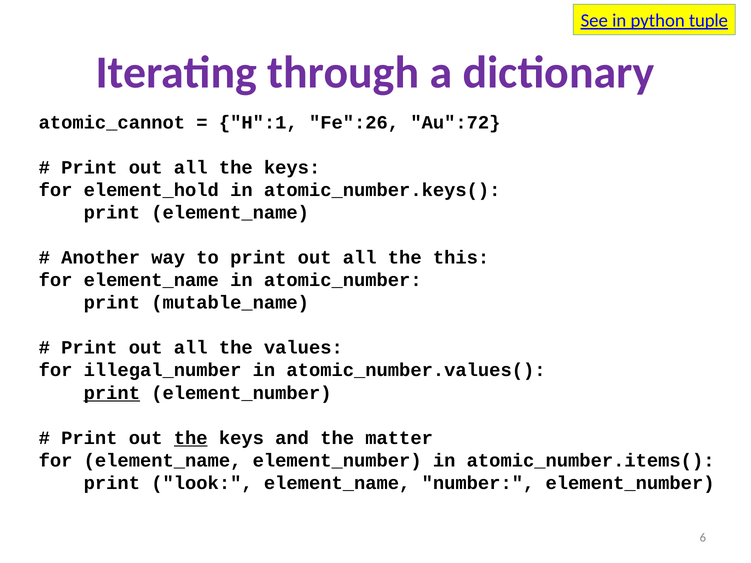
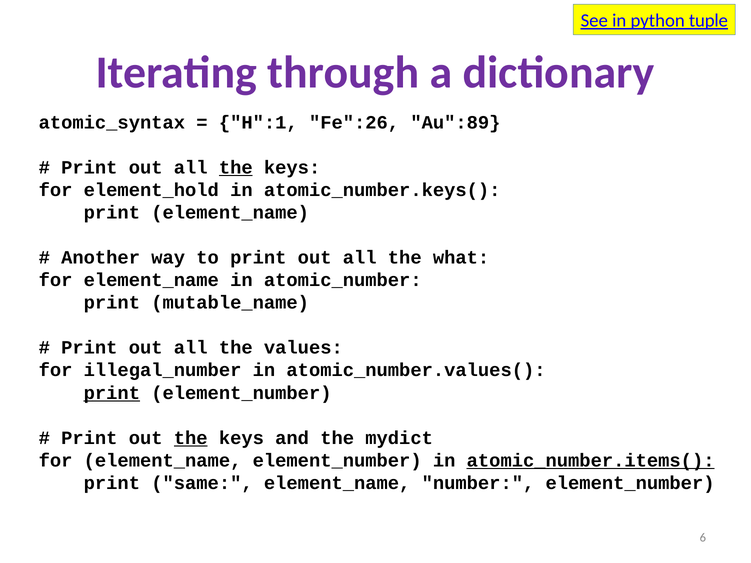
atomic_cannot: atomic_cannot -> atomic_syntax (112, 123)
Au":72: Au":72 -> Au":89 (455, 123)
the underline: none -> present (236, 168)
this: this -> what (461, 258)
matter: matter -> mydict (399, 438)
atomic_number.items( underline: none -> present (591, 461)
look: look -> same (202, 483)
